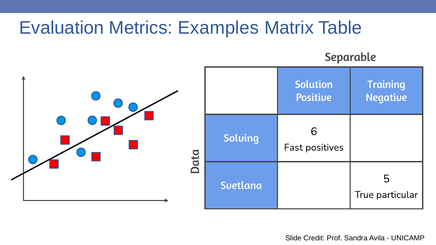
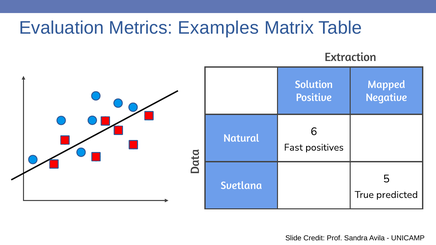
Separable: Separable -> Extraction (350, 57)
Training: Training -> Mapped (386, 85)
Solving: Solving -> Natural (241, 139)
particular: particular -> predicted (397, 195)
